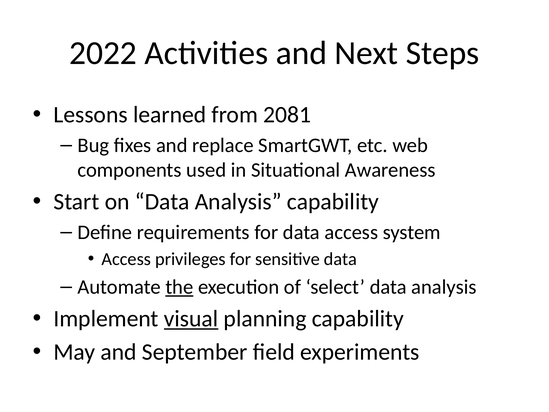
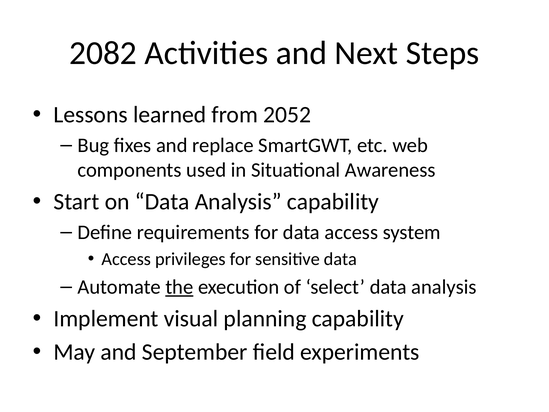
2022: 2022 -> 2082 (103, 53)
2081: 2081 -> 2052 (287, 115)
visual underline: present -> none (191, 319)
